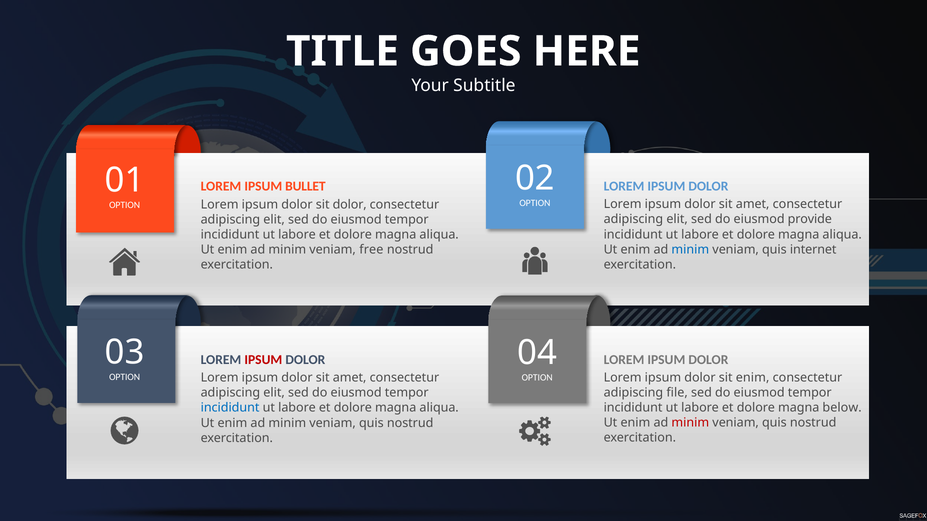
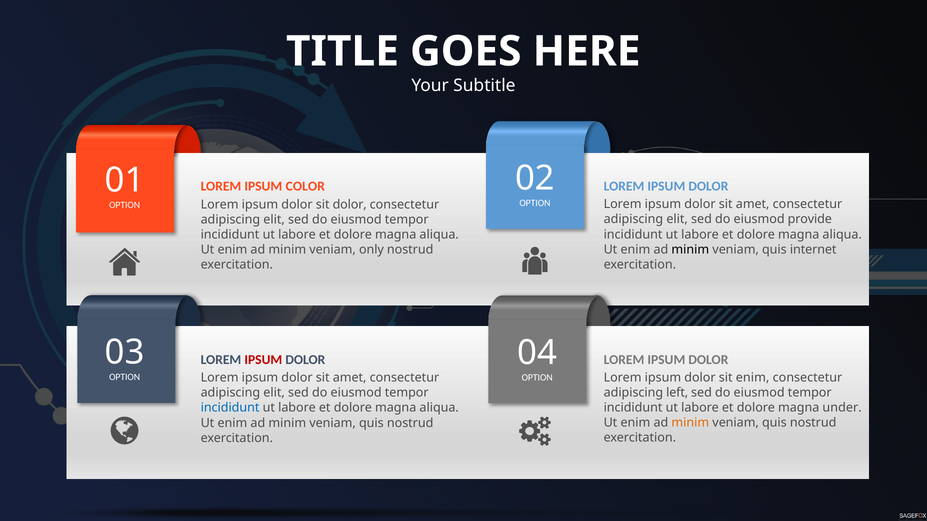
BULLET: BULLET -> COLOR (305, 187)
minim colour: blue -> black (690, 250)
free: free -> only (371, 250)
file: file -> left (677, 393)
below: below -> under (842, 408)
minim colour: red -> orange (690, 423)
